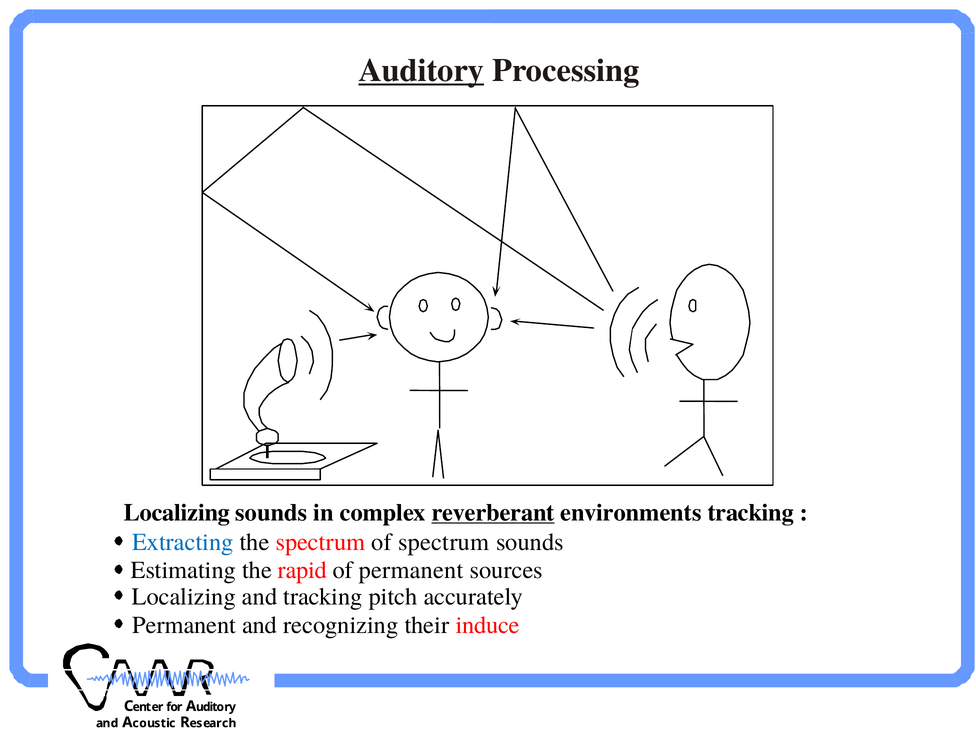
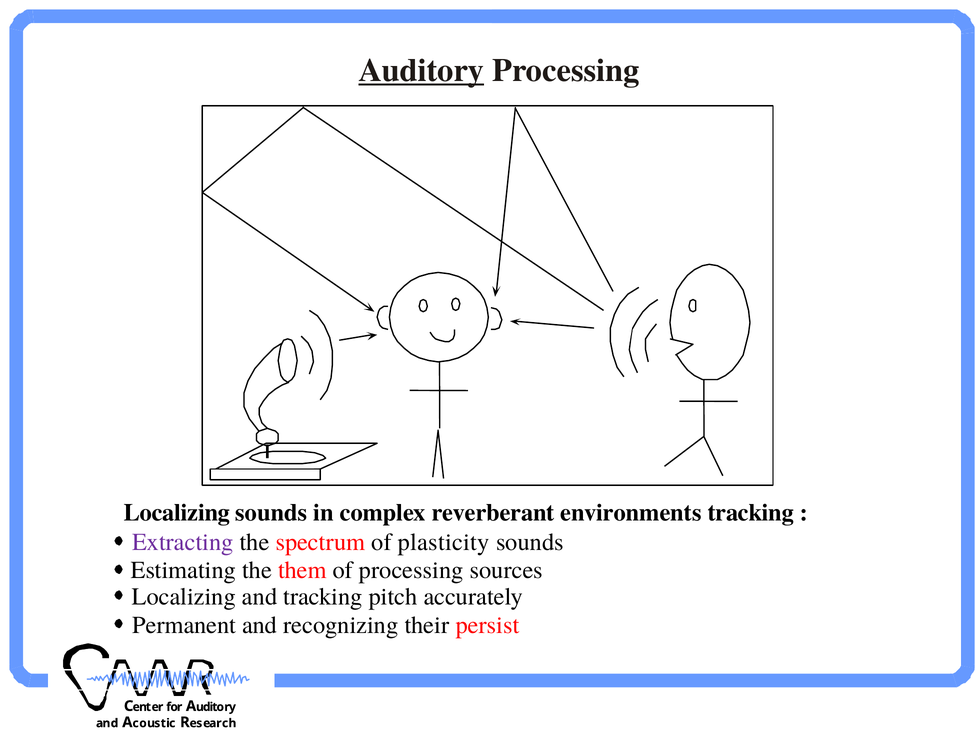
reverberant underline: present -> none (493, 512)
Extracting colour: blue -> purple (183, 542)
of spectrum: spectrum -> plasticity (444, 542)
rapid: rapid -> them (302, 570)
of permanent: permanent -> processing (411, 570)
induce: induce -> persist (488, 625)
